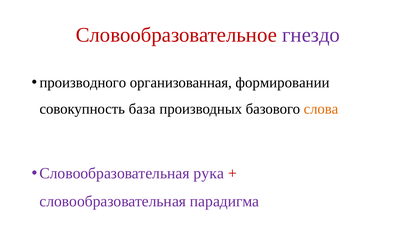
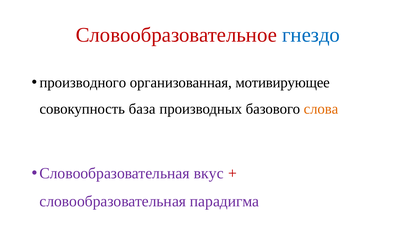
гнездо colour: purple -> blue (311, 35)
формировании: формировании -> мотивирующее (283, 83)
рука: рука -> вкус (209, 173)
